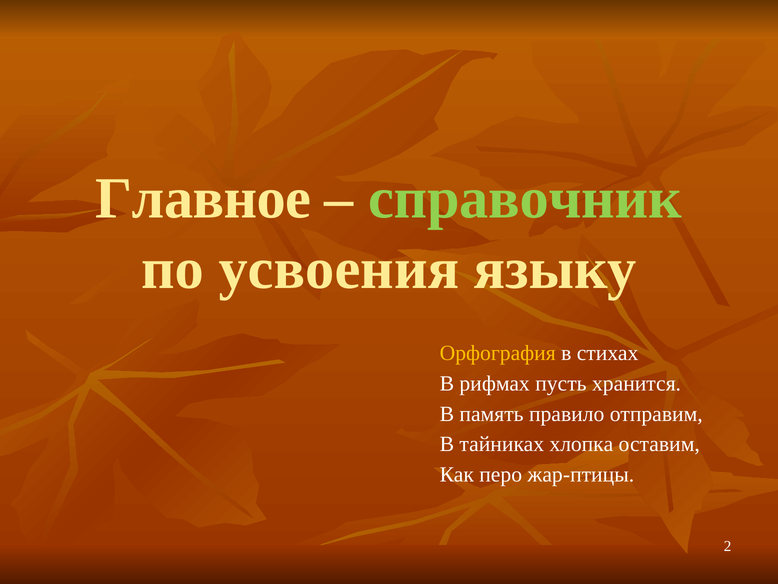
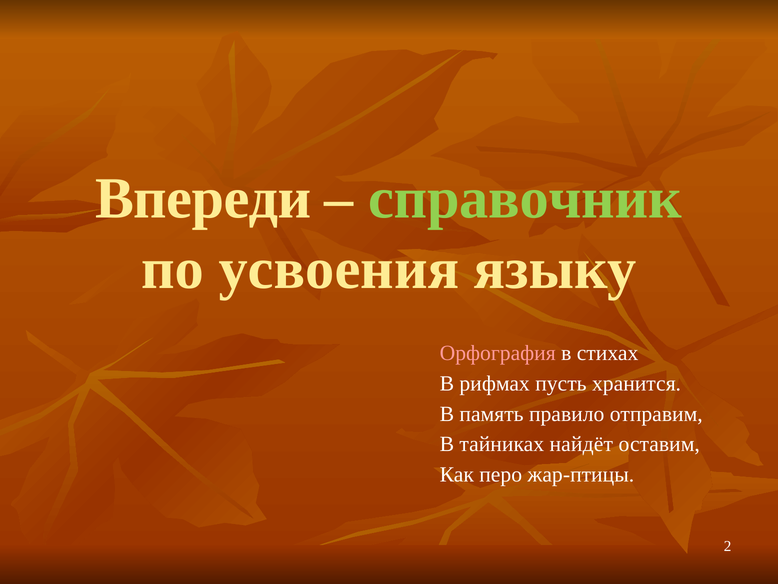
Главное: Главное -> Впереди (203, 199)
Орфография colour: yellow -> pink (498, 353)
хлопка: хлопка -> найдёт (581, 444)
